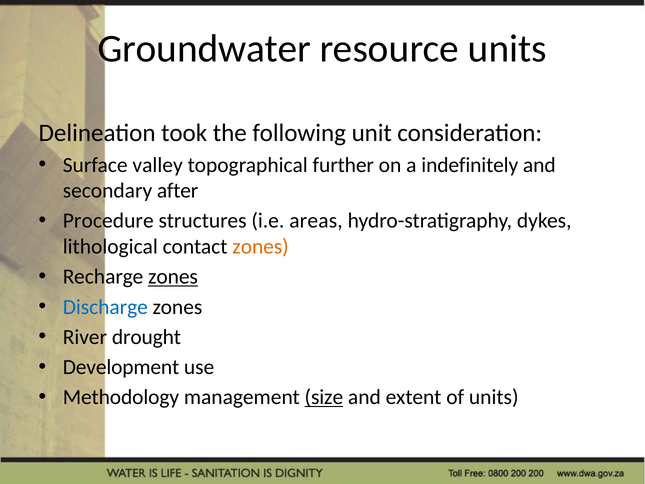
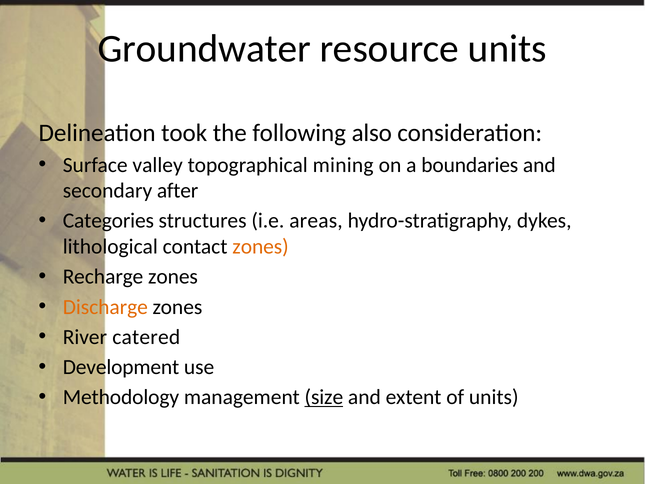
unit: unit -> also (372, 133)
further: further -> mining (343, 165)
indefinitely: indefinitely -> boundaries (470, 165)
Procedure: Procedure -> Categories (108, 221)
zones underline: present -> none (173, 277)
Discharge colour: blue -> orange (105, 307)
drought: drought -> catered (146, 337)
